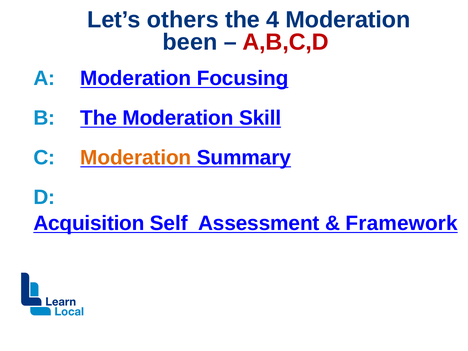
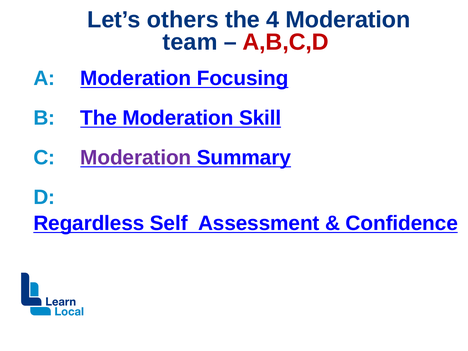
been: been -> team (190, 42)
Moderation colour: orange -> purple (136, 158)
Acquisition: Acquisition -> Regardless (89, 223)
Framework: Framework -> Confidence (402, 223)
